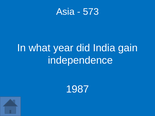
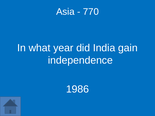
573: 573 -> 770 (91, 12)
1987: 1987 -> 1986 (77, 89)
